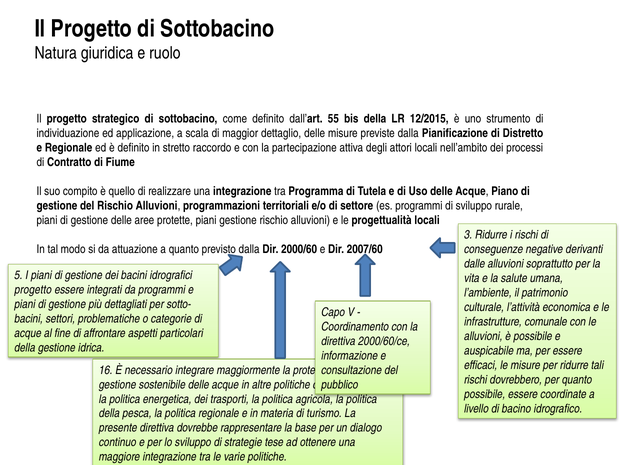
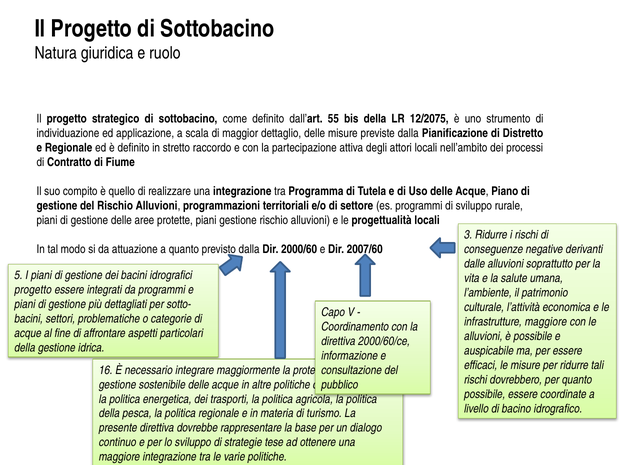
12/2015: 12/2015 -> 12/2075 (429, 119)
infrastrutture comunale: comunale -> maggiore (546, 322)
